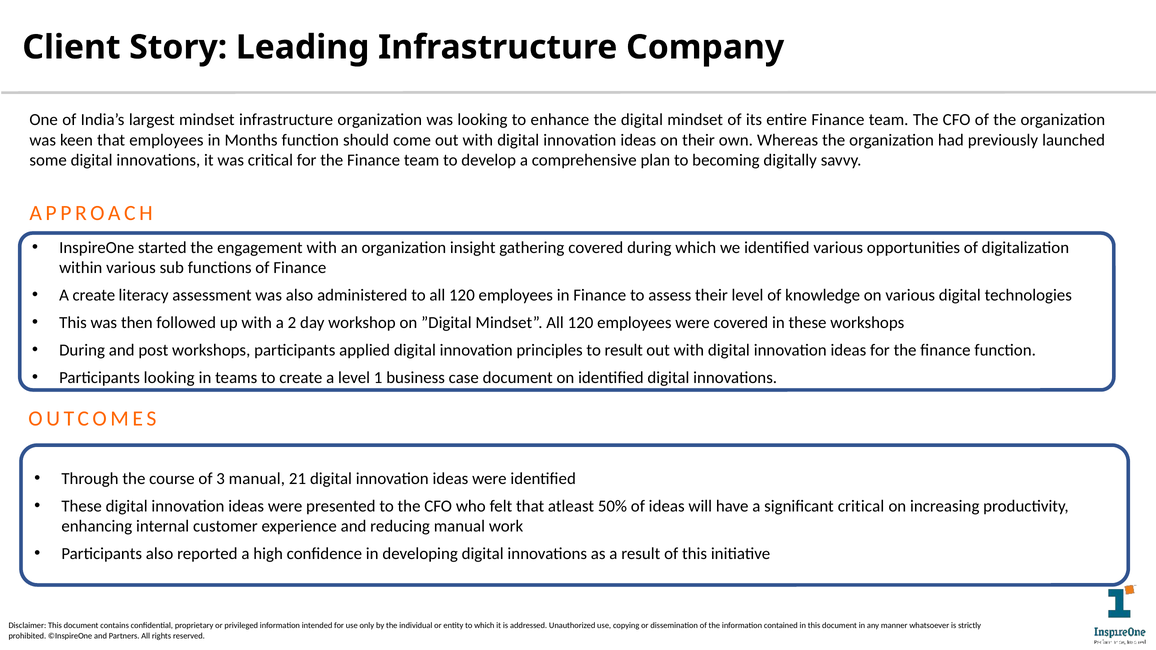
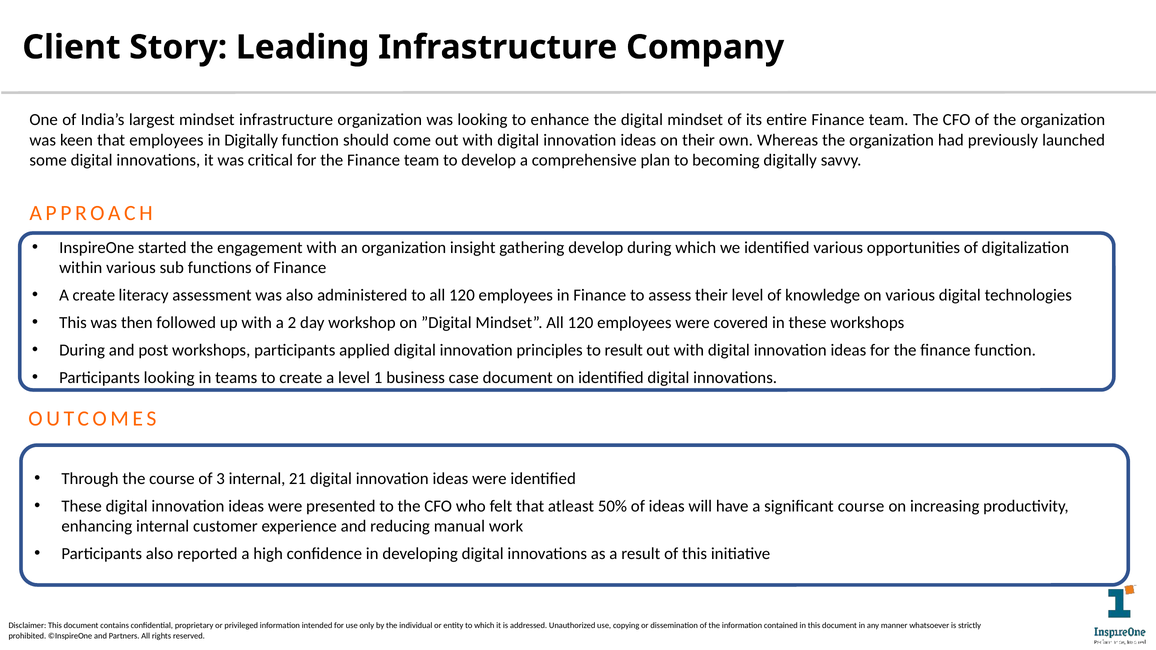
in Months: Months -> Digitally (251, 140)
gathering covered: covered -> develop (596, 248)
3 manual: manual -> internal (257, 479)
significant critical: critical -> course (861, 506)
